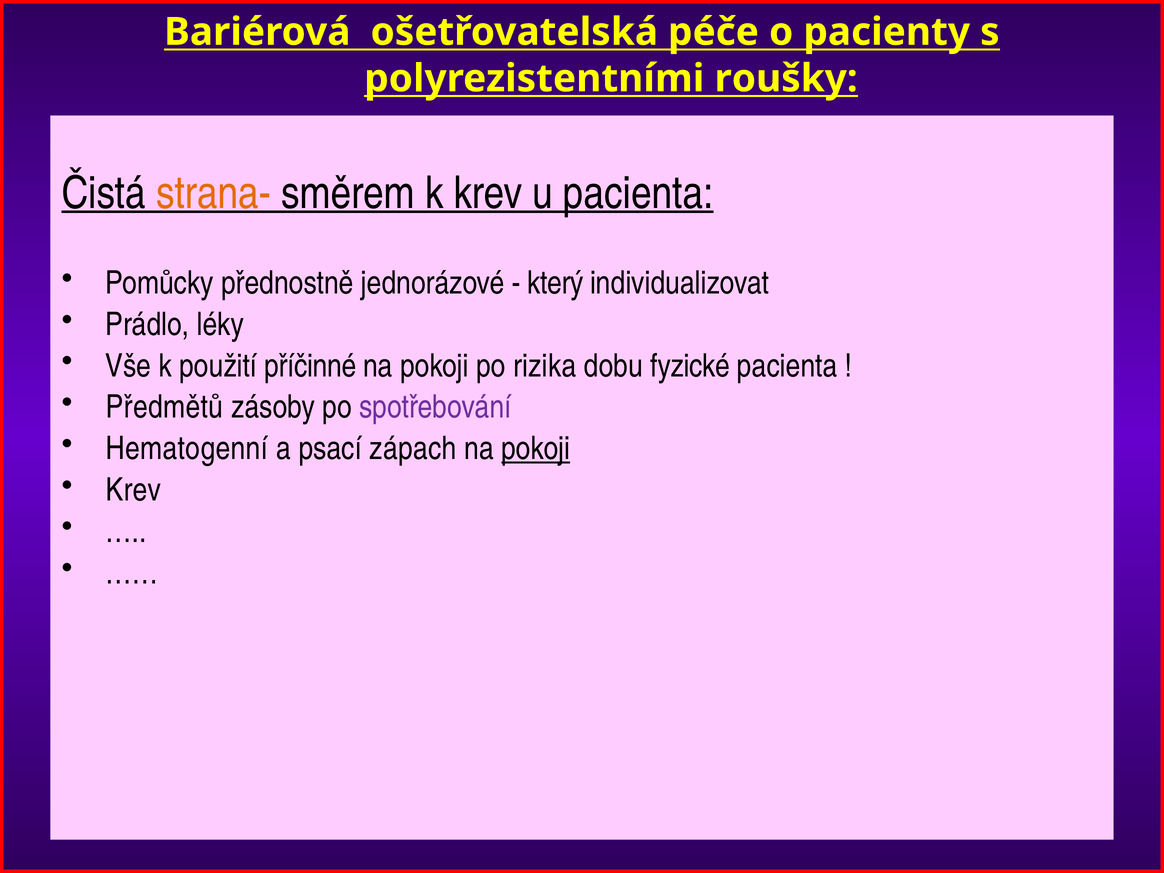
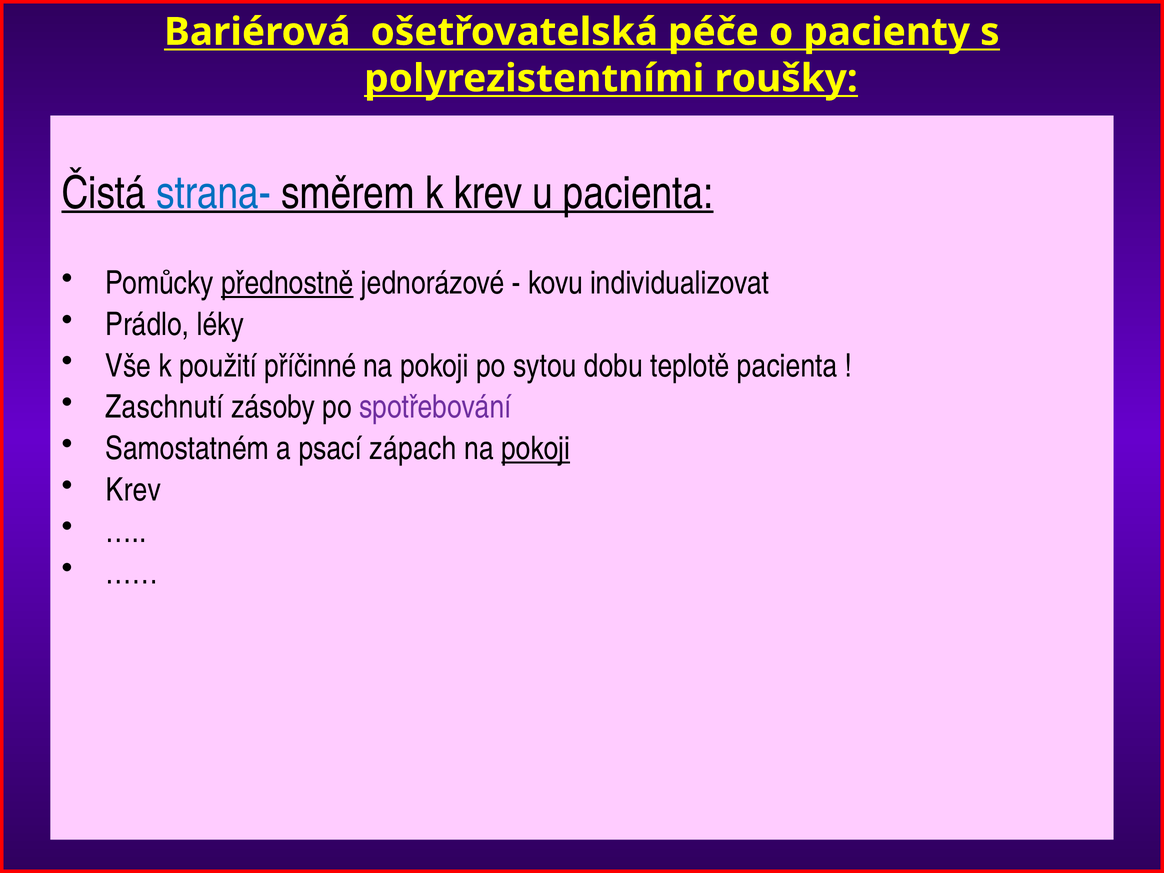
strana- colour: orange -> blue (214, 193)
přednostně underline: none -> present (287, 283)
který: který -> kovu (556, 283)
rizika: rizika -> sytou (545, 366)
fyzické: fyzické -> teplotě (690, 366)
Předmětů: Předmětů -> Zaschnutí (165, 407)
Hematogenní: Hematogenní -> Samostatném (187, 449)
